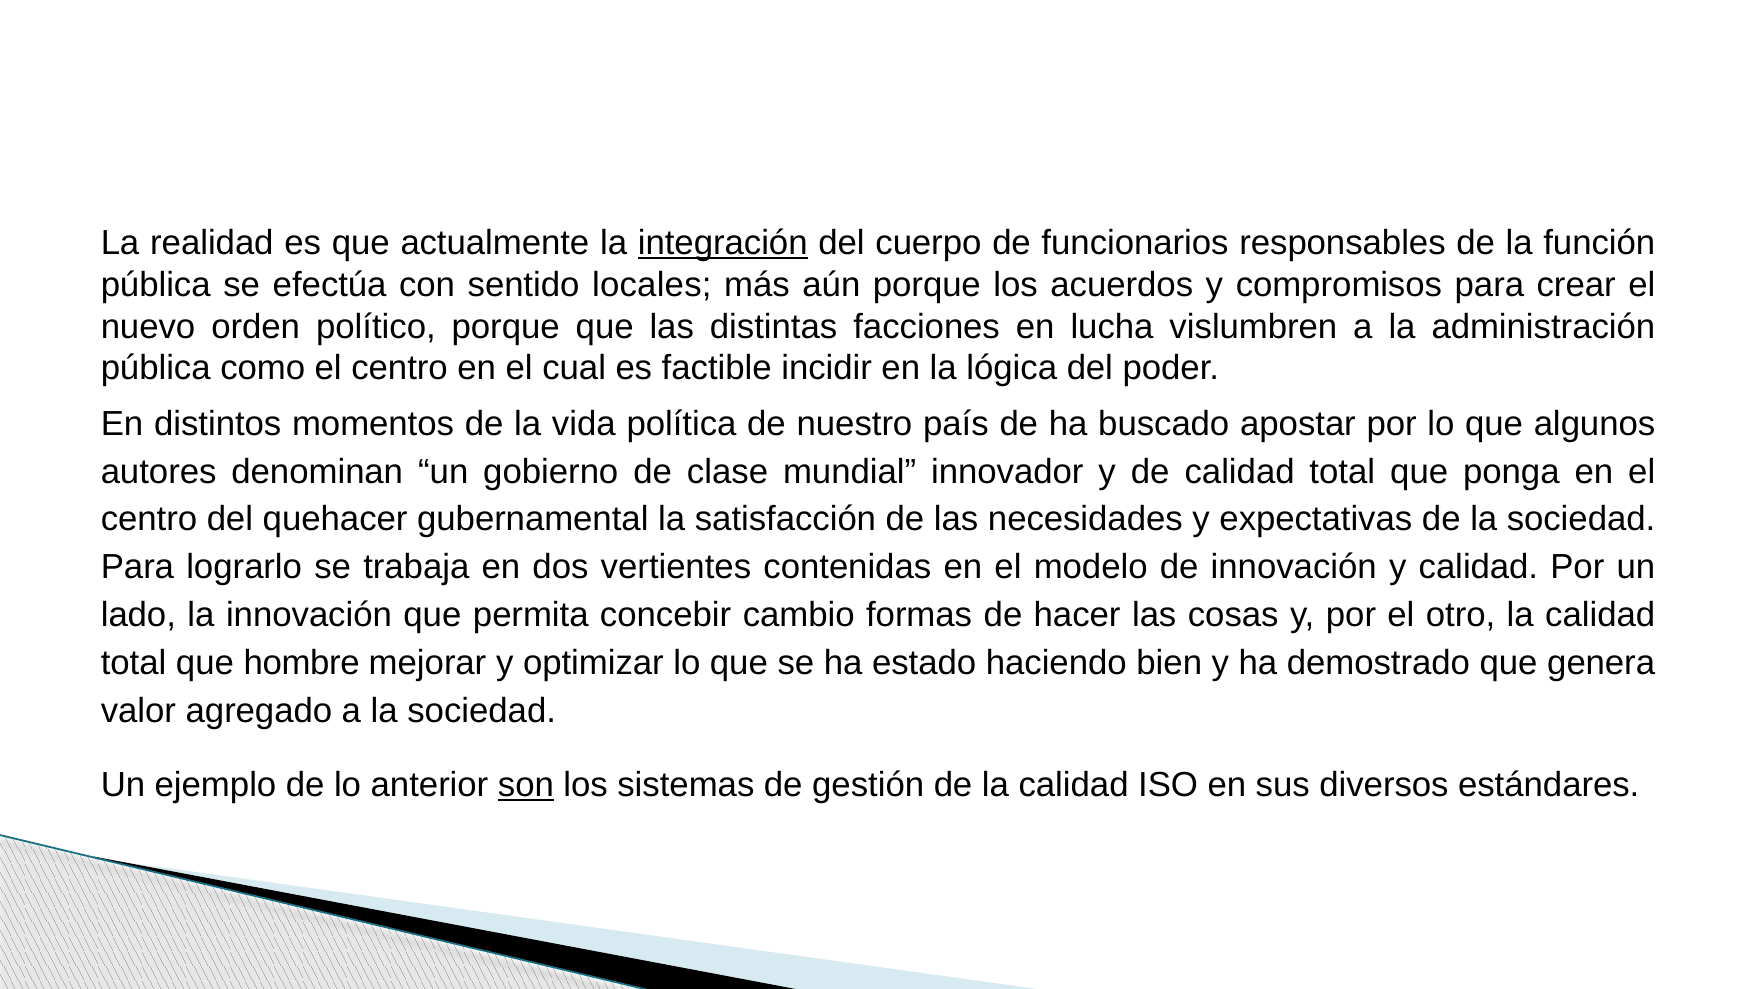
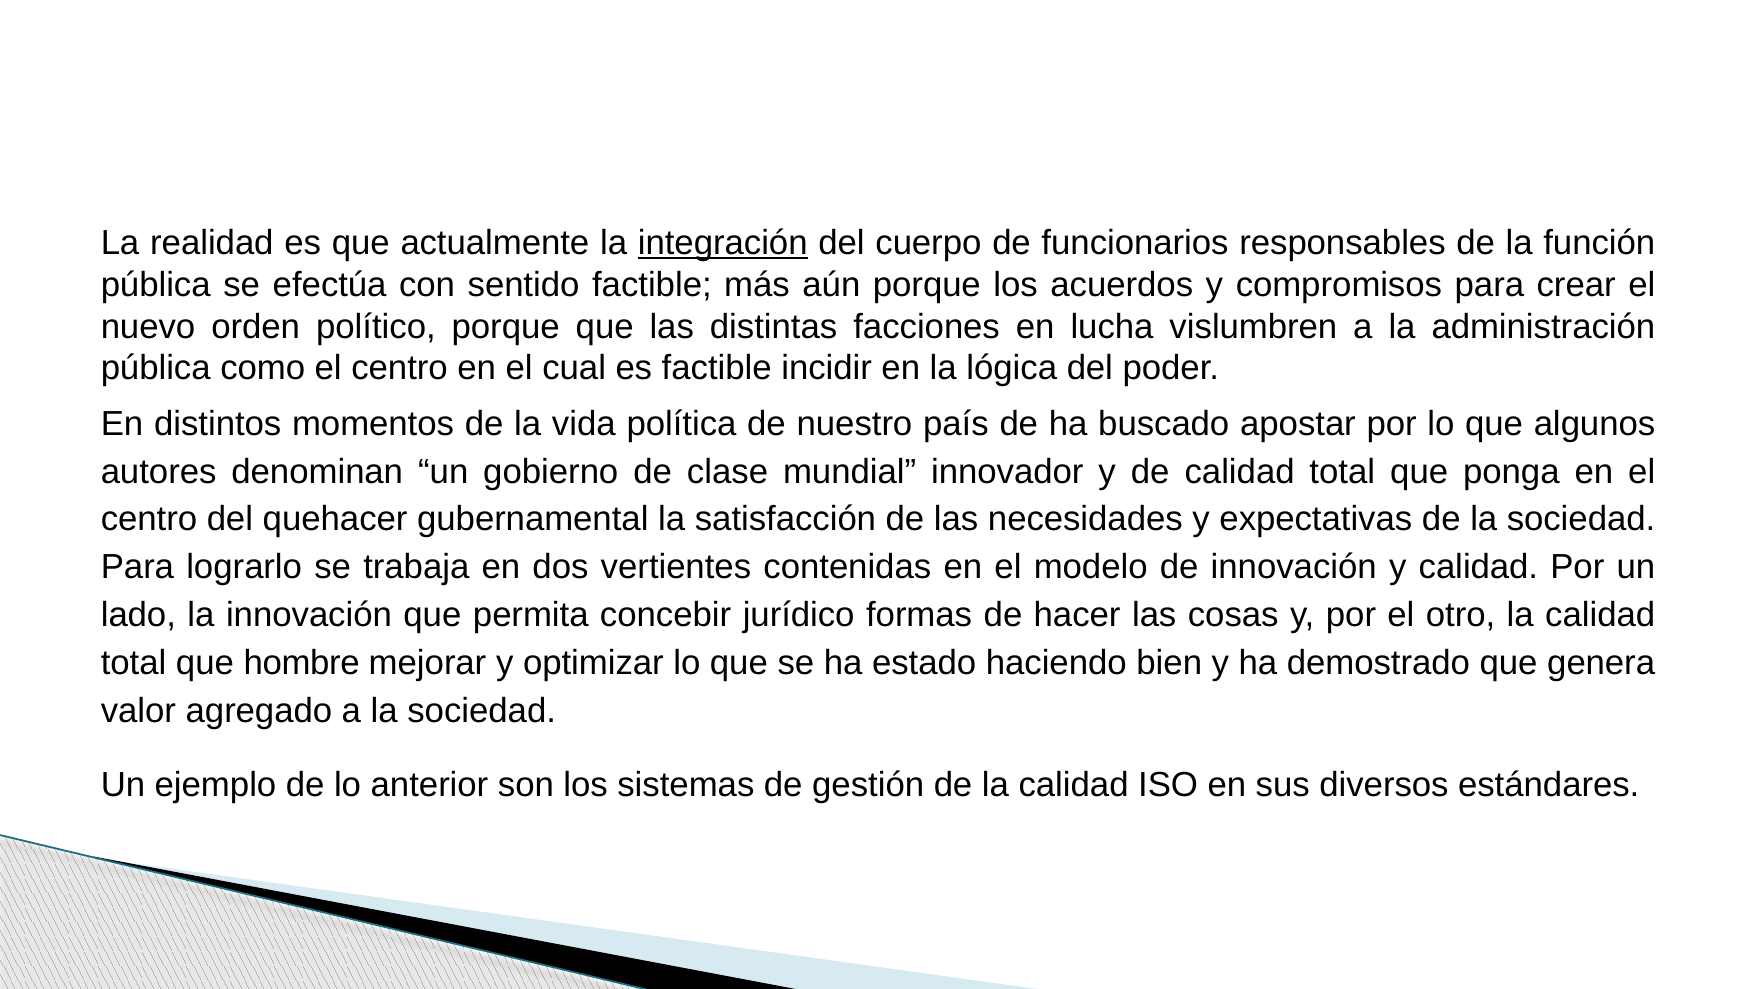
sentido locales: locales -> factible (652, 285)
cambio: cambio -> jurídico (799, 615)
son underline: present -> none (526, 785)
